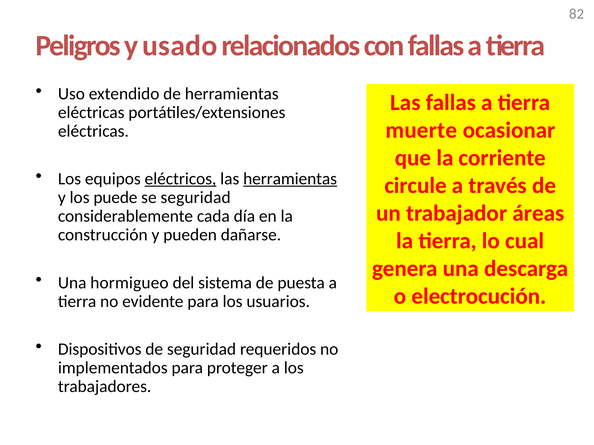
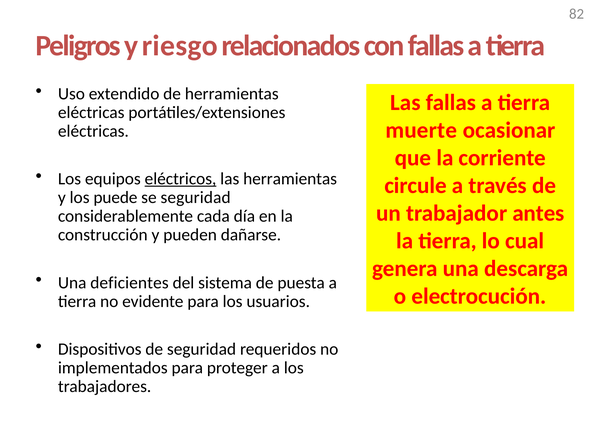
usado: usado -> riesgo (180, 46)
herramientas underline: present -> none (290, 179)
áreas: áreas -> antes (538, 213)
hormigueo: hormigueo -> deficientes (129, 283)
